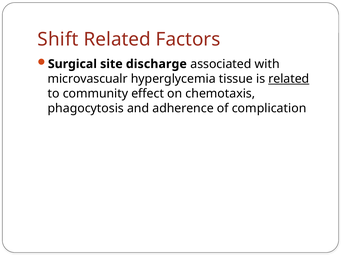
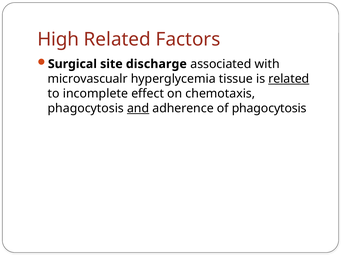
Shift: Shift -> High (58, 39)
community: community -> incomplete (95, 93)
and underline: none -> present (138, 108)
of complication: complication -> phagocytosis (269, 108)
